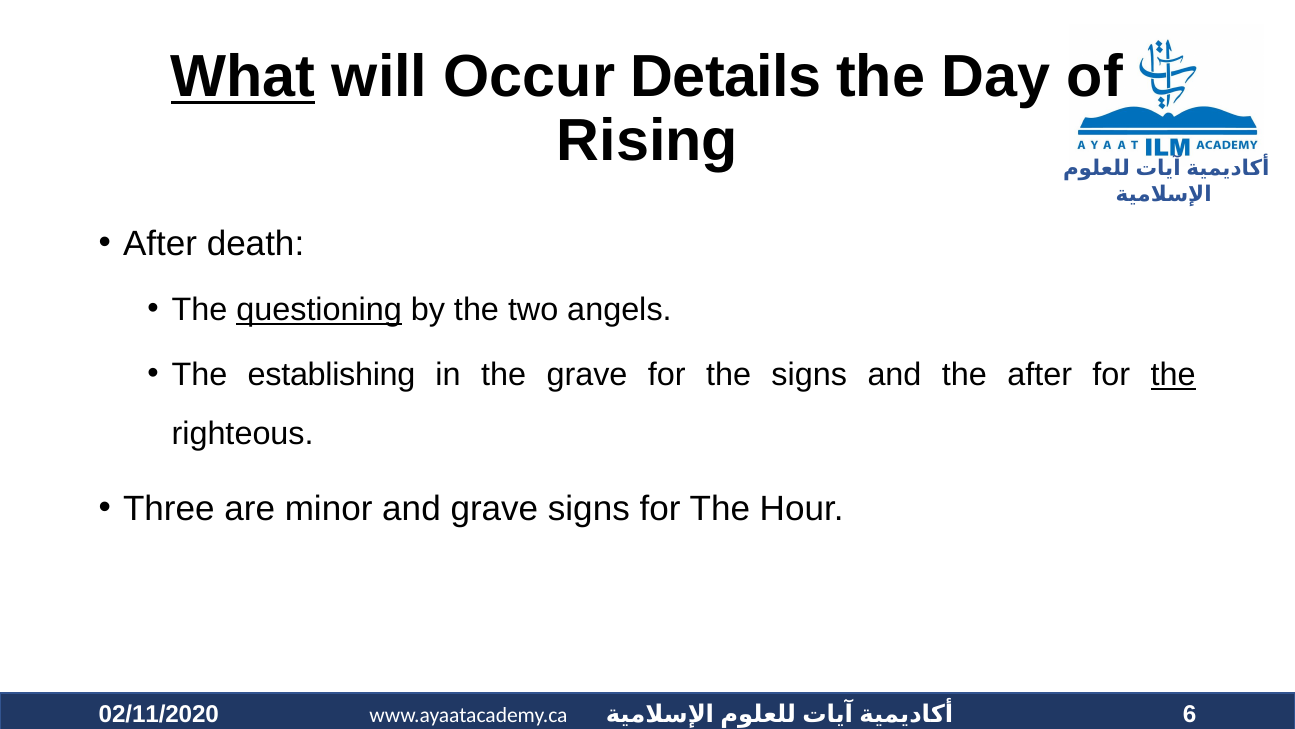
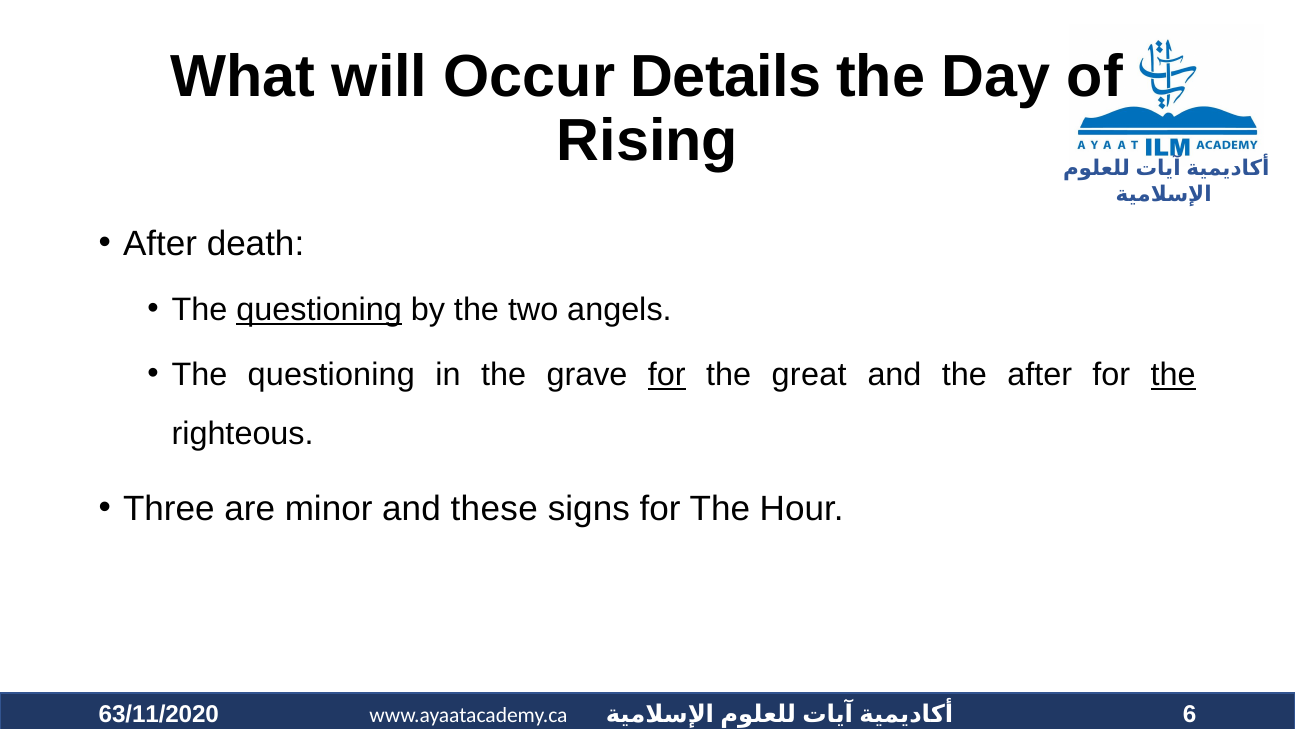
What underline: present -> none (243, 77)
establishing: establishing -> questioning (331, 375)
for underline: none -> present (667, 375)
the signs: signs -> great (809, 375)
and grave: grave -> these (494, 508)
02/11/2020: 02/11/2020 -> 63/11/2020 (159, 714)
